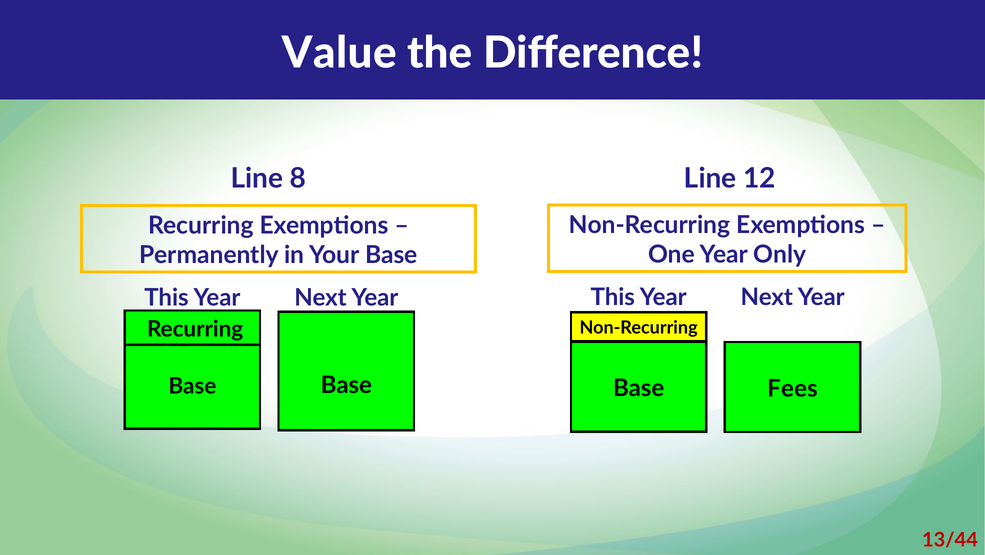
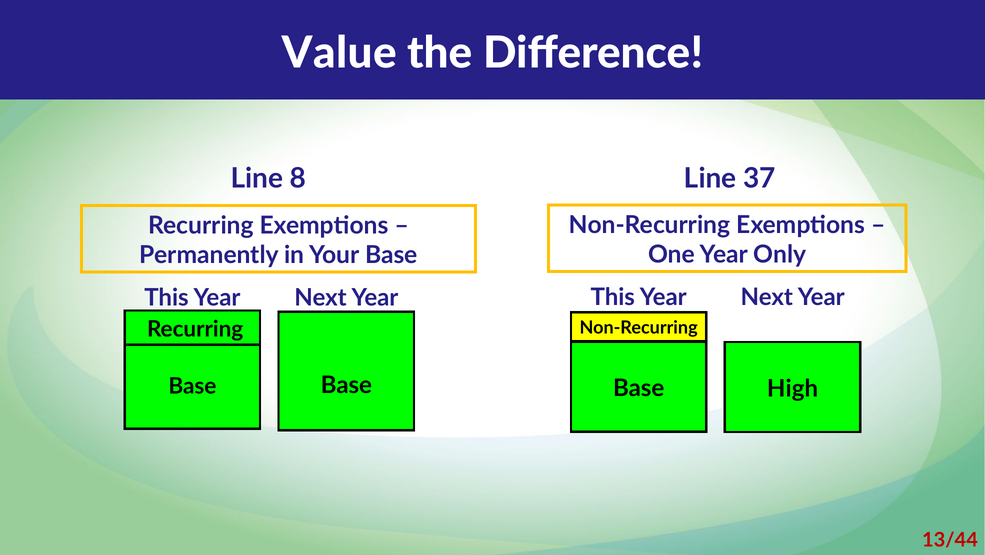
12: 12 -> 37 (759, 178)
Fees: Fees -> High (793, 388)
